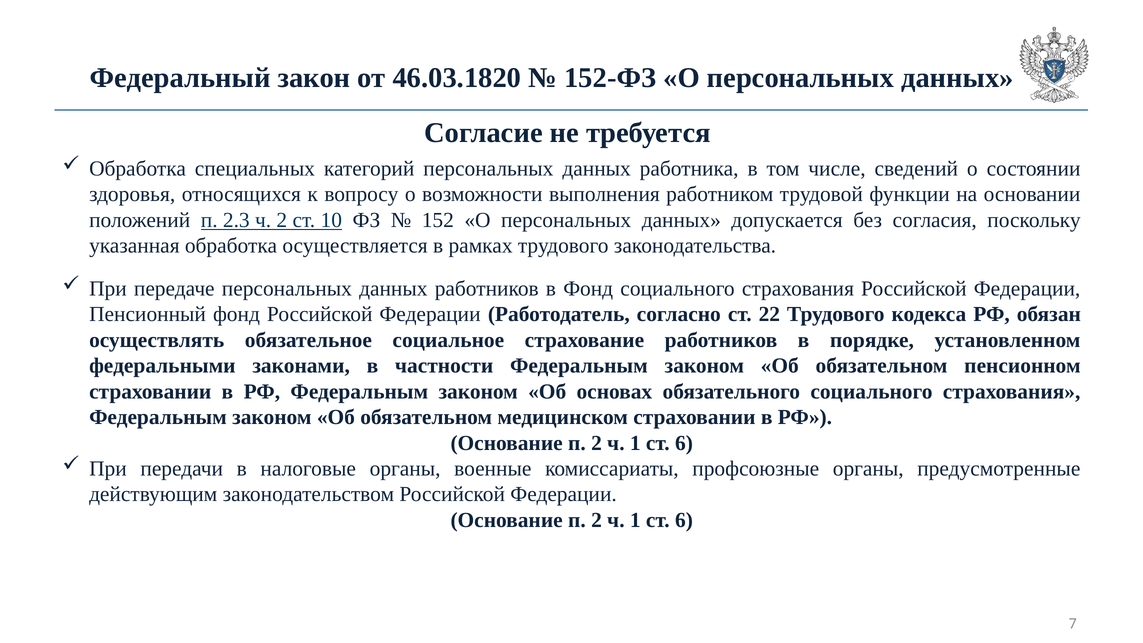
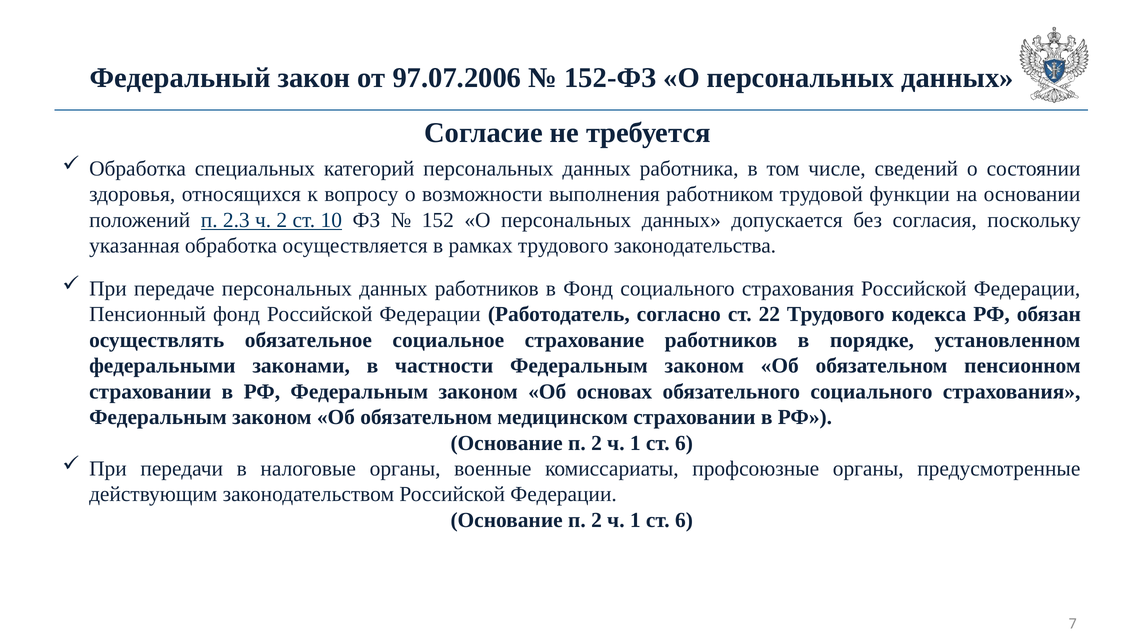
46.03.1820: 46.03.1820 -> 97.07.2006 (457, 78)
